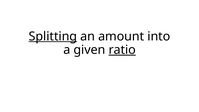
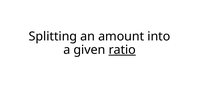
Splitting underline: present -> none (53, 36)
